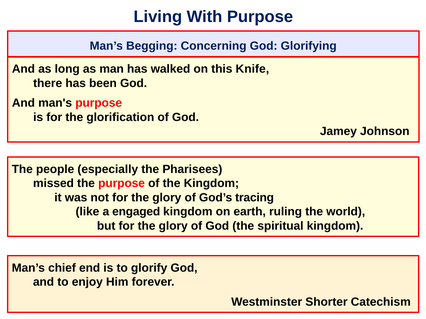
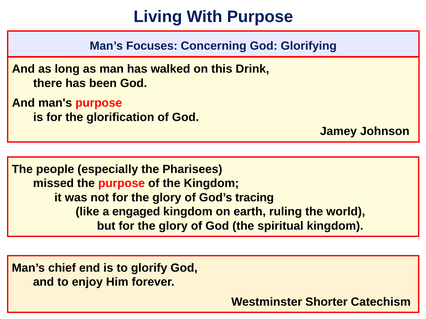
Begging: Begging -> Focuses (152, 46)
Knife: Knife -> Drink (252, 69)
